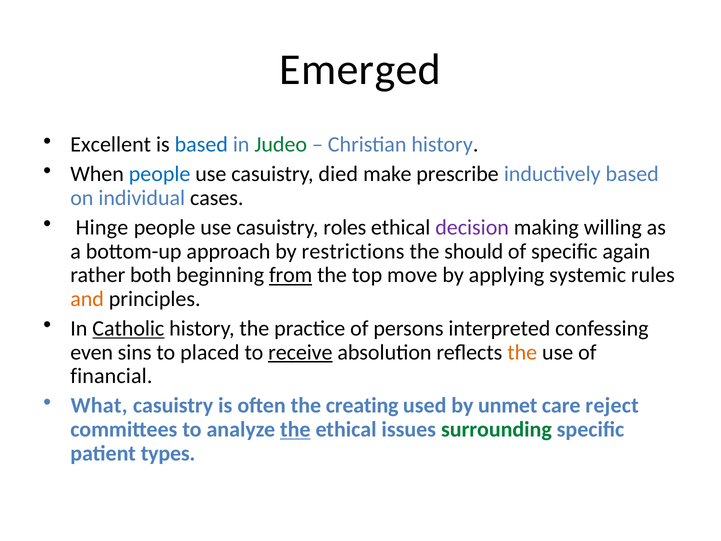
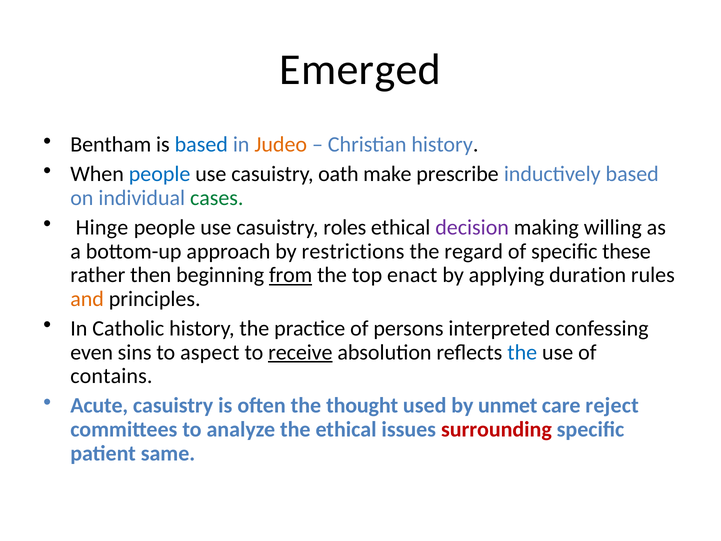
Excellent: Excellent -> Bentham (111, 145)
Judeo colour: green -> orange (281, 145)
died: died -> oath (338, 174)
cases colour: black -> green (217, 198)
should: should -> regard (474, 251)
again: again -> these (626, 251)
both: both -> then (151, 275)
move: move -> enact (412, 275)
systemic: systemic -> duration (588, 275)
Catholic underline: present -> none (128, 328)
placed: placed -> aspect (210, 352)
the colour: orange -> blue (522, 352)
financial: financial -> contains (111, 376)
What: What -> Acute (99, 405)
creating: creating -> thought (362, 405)
the underline: present -> none (295, 429)
surrounding colour: green -> red (496, 429)
types: types -> same (168, 453)
